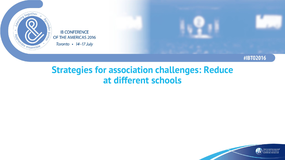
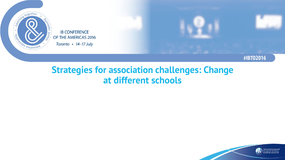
Reduce: Reduce -> Change (218, 70)
